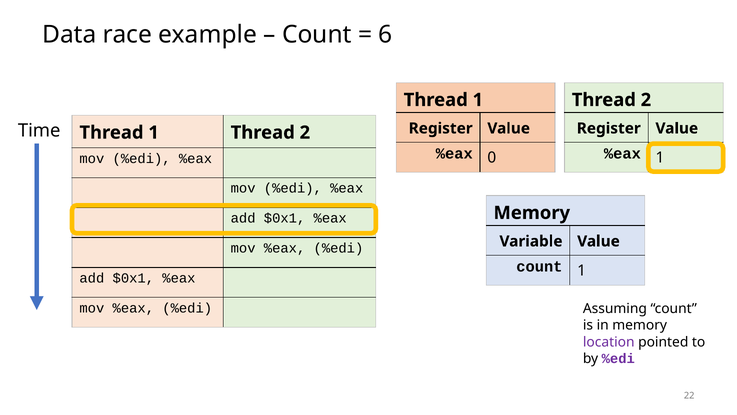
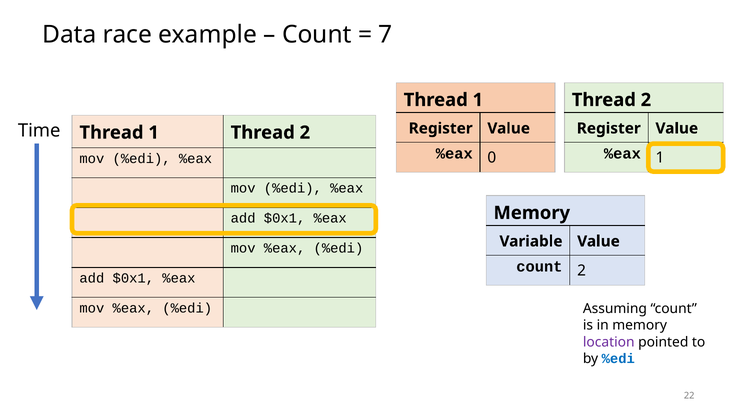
6: 6 -> 7 (386, 34)
count 1: 1 -> 2 (582, 270)
%edi colour: purple -> blue (618, 358)
